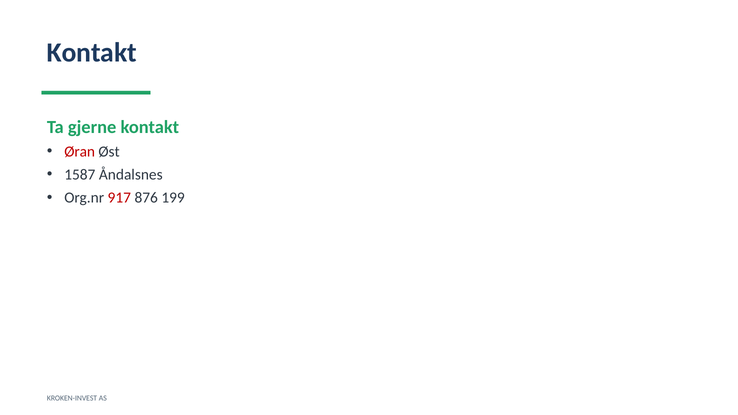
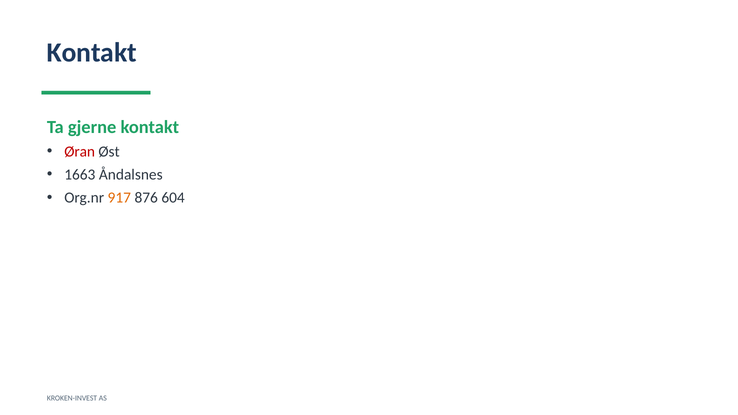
1587: 1587 -> 1663 (80, 175)
917 colour: red -> orange (119, 198)
199: 199 -> 604 (173, 198)
